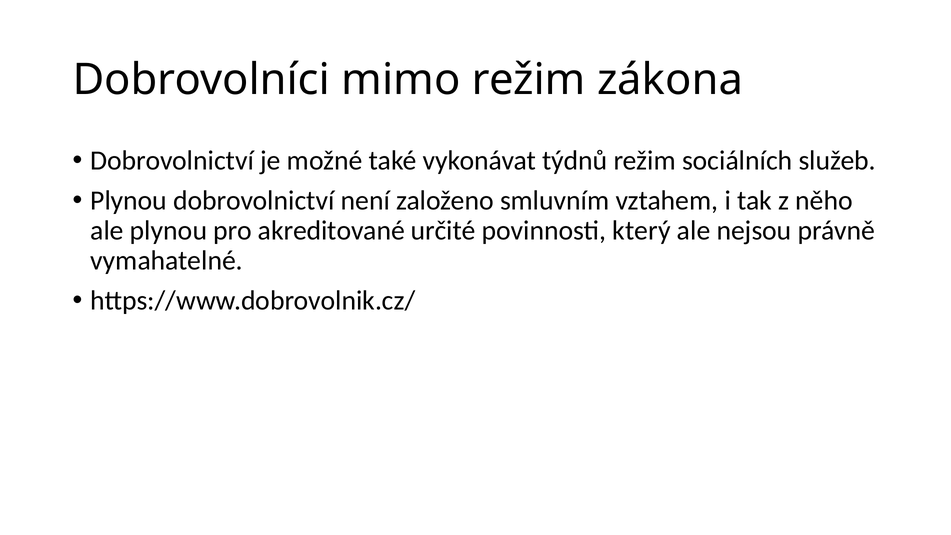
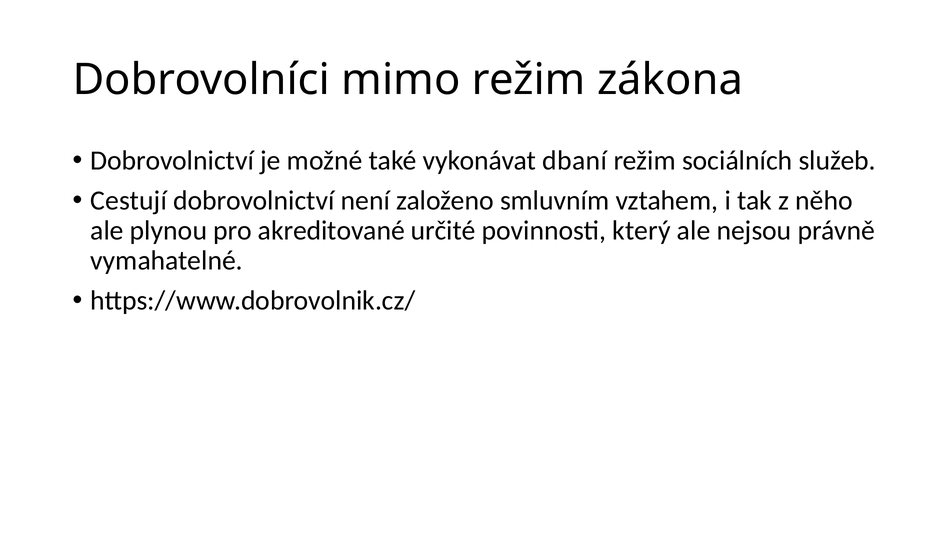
týdnů: týdnů -> dbaní (575, 161)
Plynou: Plynou -> Cestují (129, 201)
